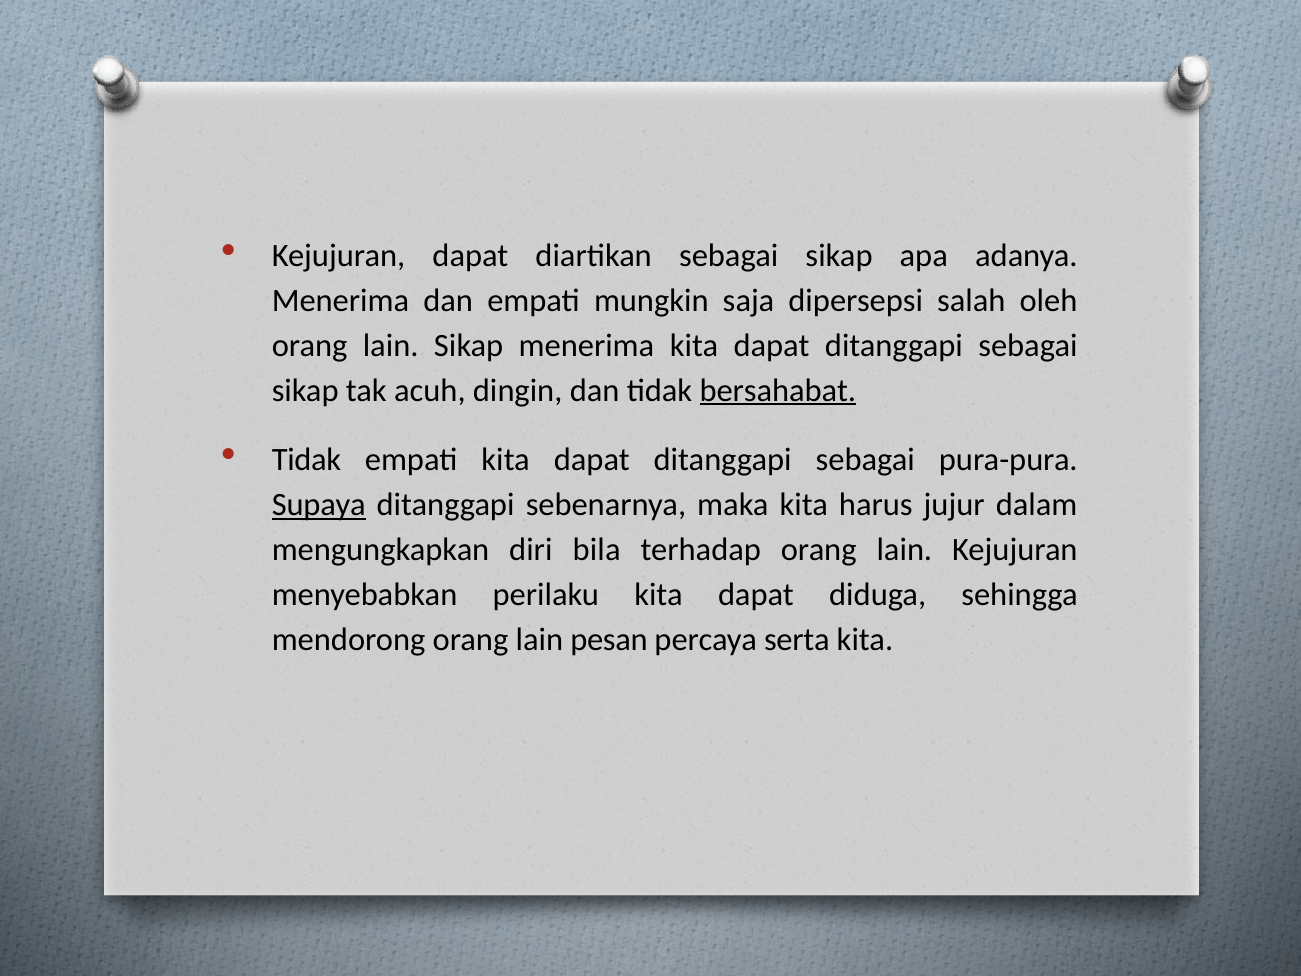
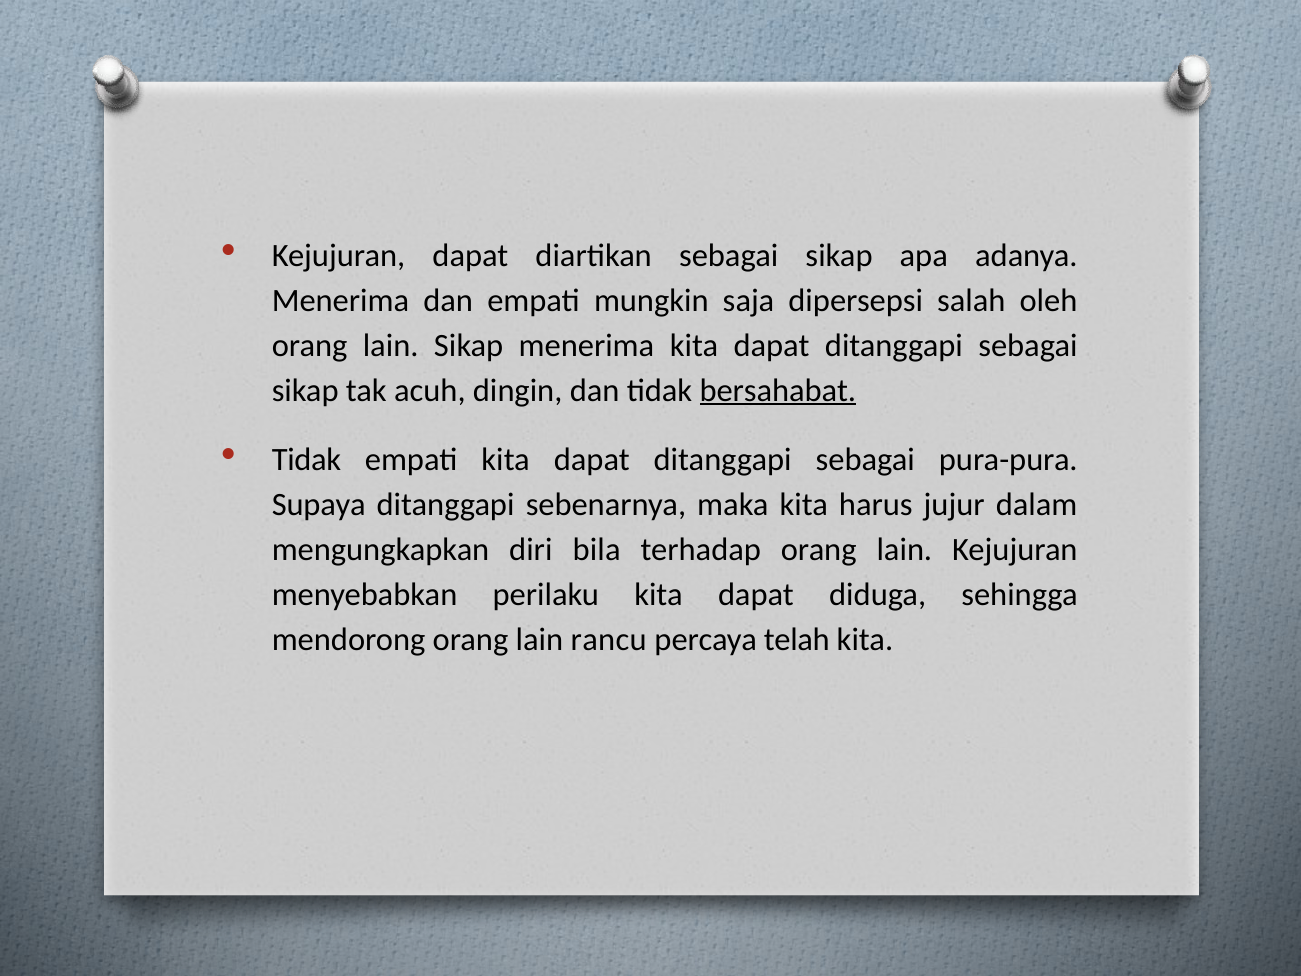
Supaya underline: present -> none (319, 505)
pesan: pesan -> rancu (609, 639)
serta: serta -> telah (797, 639)
